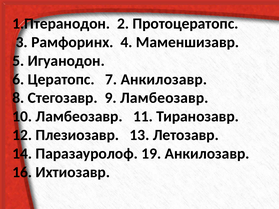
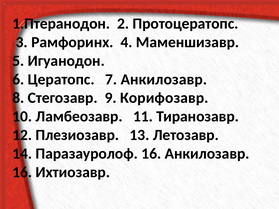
9 Ламбеозавр: Ламбеозавр -> Корифозавр (164, 98)
Паразауролоф 19: 19 -> 16 (151, 154)
